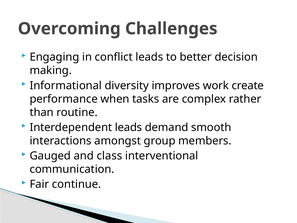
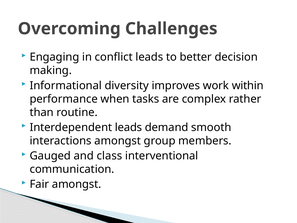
create: create -> within (248, 85)
Fair continue: continue -> amongst (77, 184)
